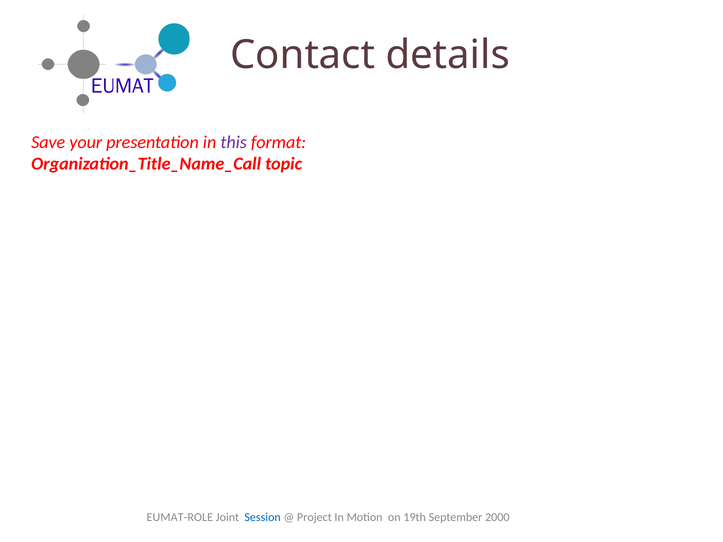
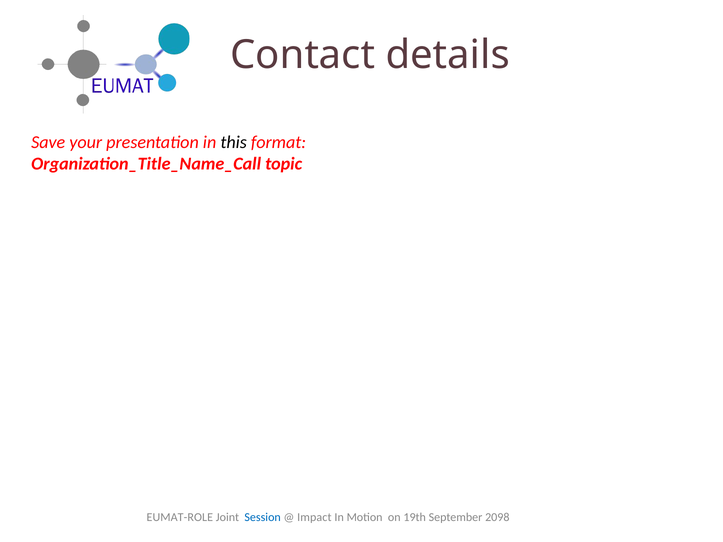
this colour: purple -> black (234, 142)
Project: Project -> Impact (314, 518)
2000: 2000 -> 2098 (497, 518)
